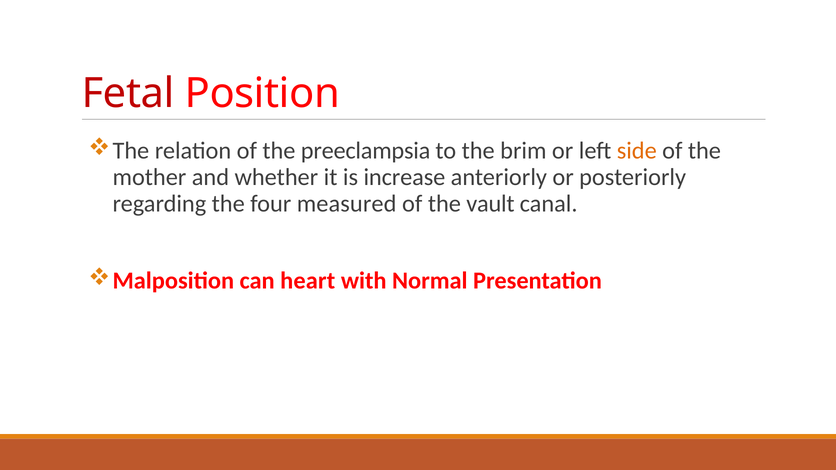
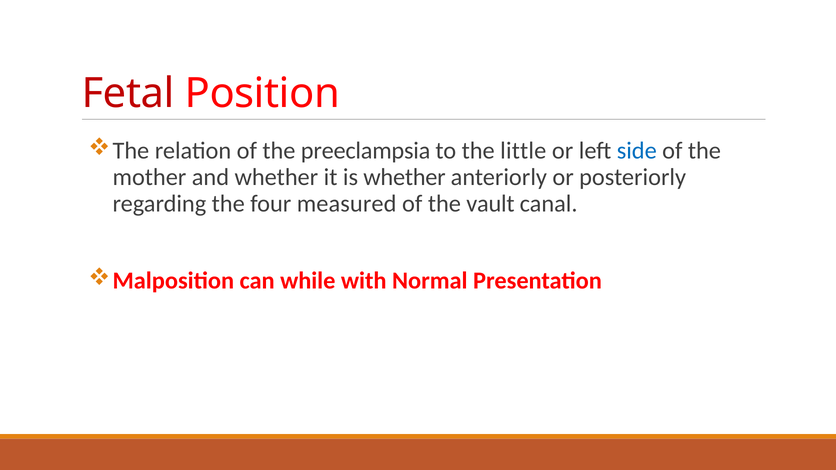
brim: brim -> little (523, 151)
side colour: orange -> blue (637, 151)
is increase: increase -> whether (405, 177)
heart: heart -> while (308, 281)
